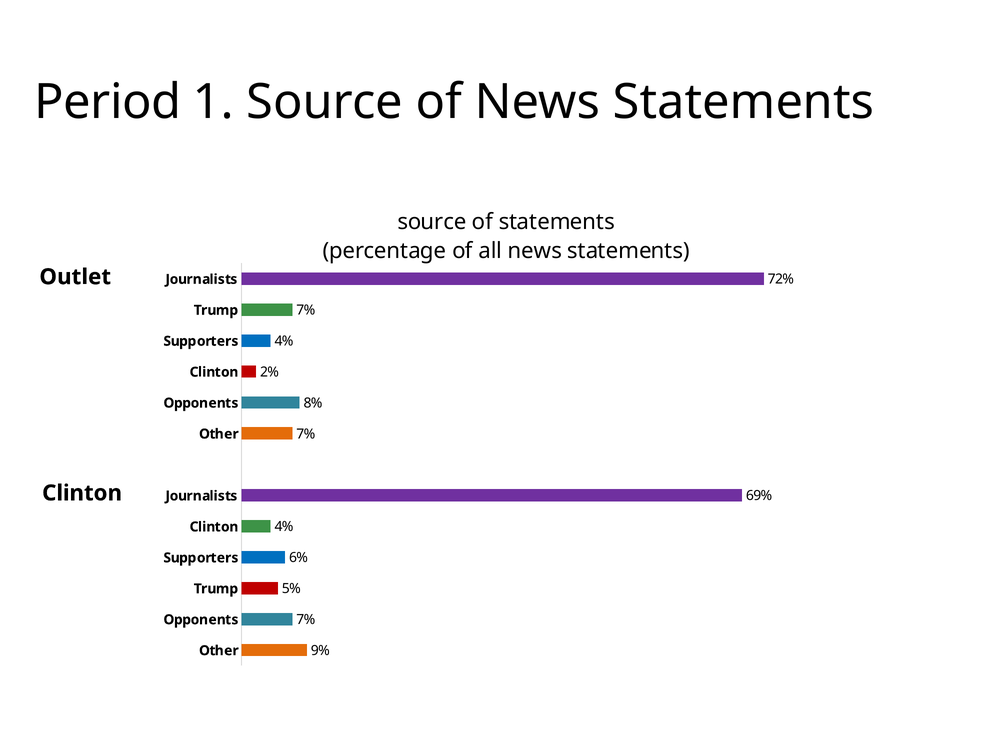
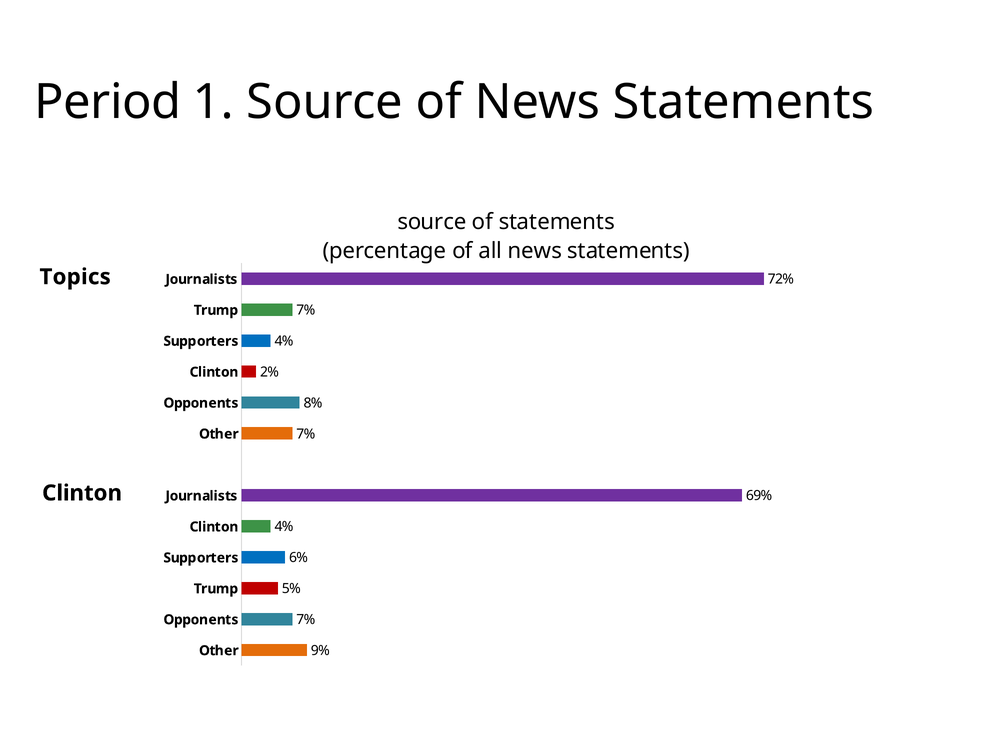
Outlet: Outlet -> Topics (75, 277)
